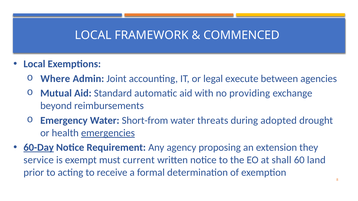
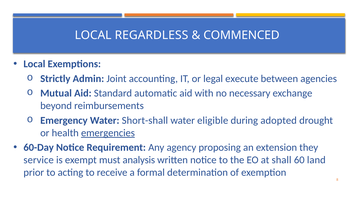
FRAMEWORK: FRAMEWORK -> REGARDLESS (151, 35)
Where: Where -> Strictly (55, 79)
providing: providing -> necessary (250, 93)
Short-from: Short-from -> Short-shall (145, 121)
threats: threats -> eligible (213, 121)
60-Day underline: present -> none (39, 148)
current: current -> analysis (139, 160)
